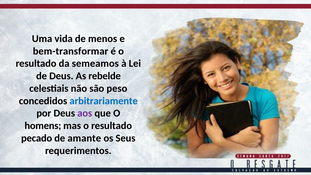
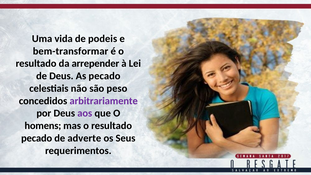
menos: menos -> podeis (103, 39)
semeamos: semeamos -> arrepender (95, 64)
As rebelde: rebelde -> pecado (104, 76)
arbitrariamente colour: blue -> purple (104, 101)
amante: amante -> adverte (84, 138)
